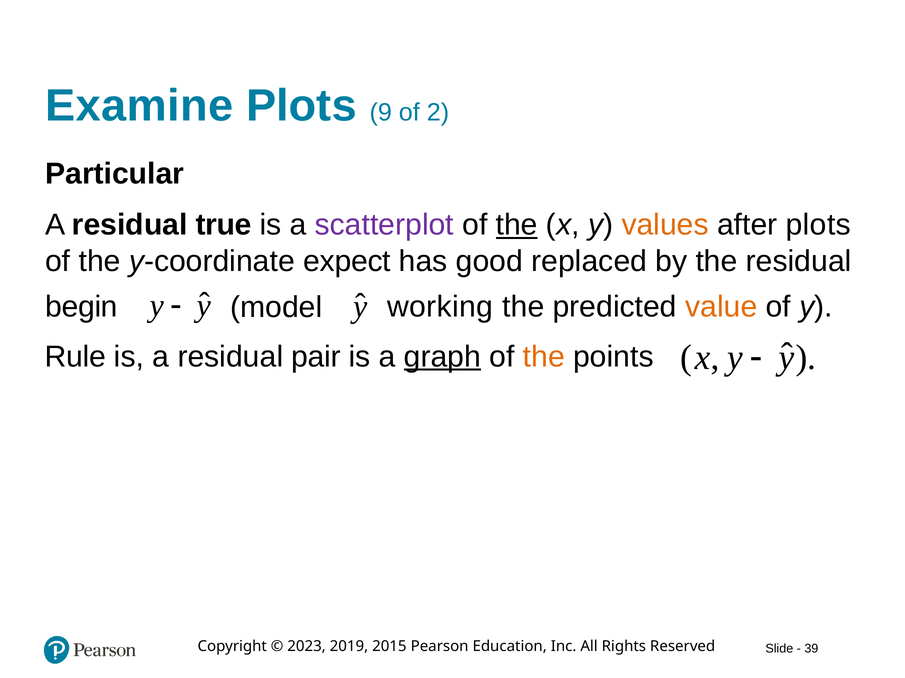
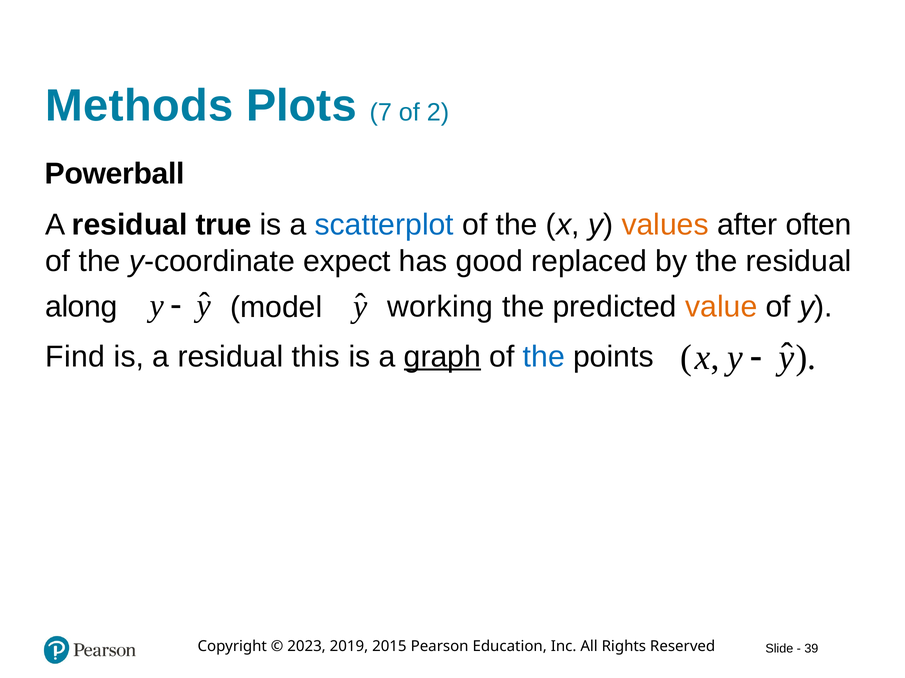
Examine: Examine -> Methods (139, 106)
9: 9 -> 7 (381, 113)
Particular: Particular -> Powerball (115, 174)
scatterplot colour: purple -> blue (384, 225)
the underline: present -> none (517, 225)
after plots: plots -> often (819, 225)
begin: begin -> along (81, 307)
Rule: Rule -> Find (75, 357)
pair: pair -> this (316, 357)
the colour: orange -> blue (544, 357)
